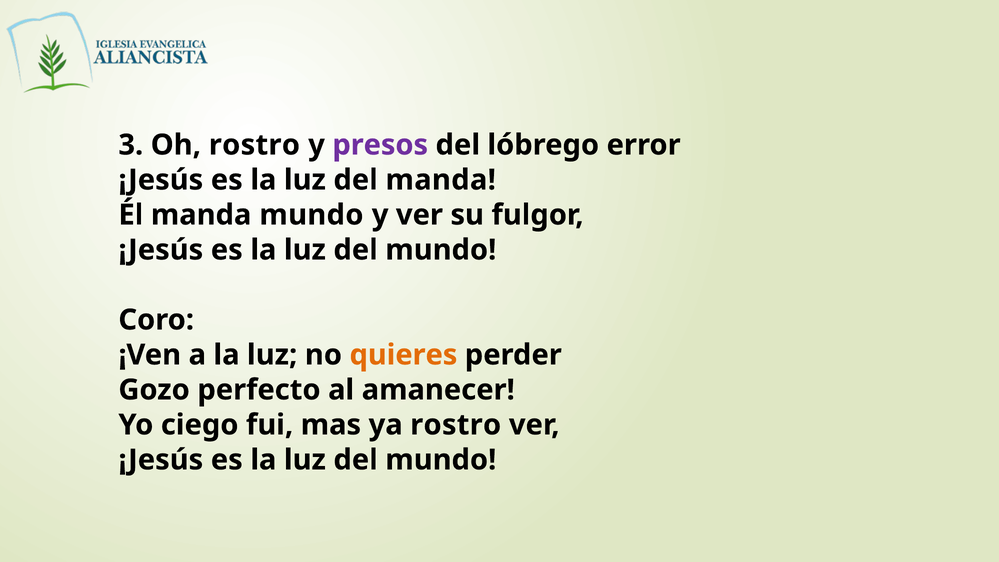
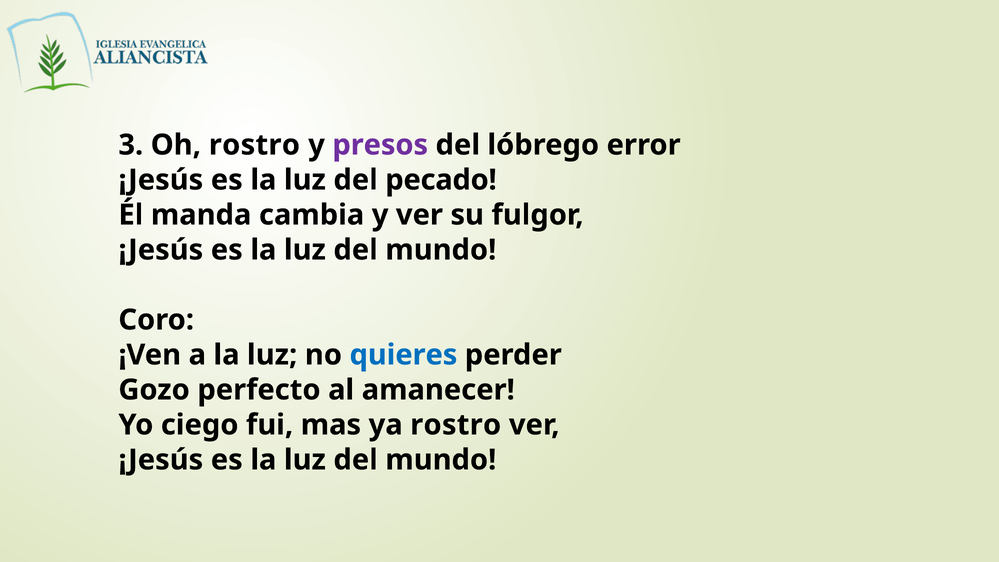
del manda: manda -> pecado (441, 180)
manda mundo: mundo -> cambia (312, 215)
quieres colour: orange -> blue (403, 355)
